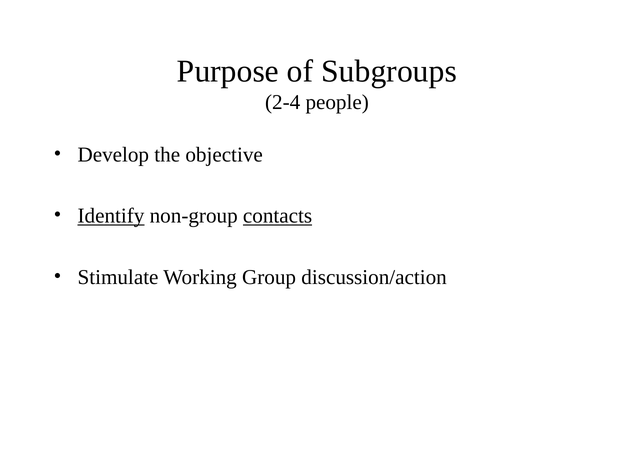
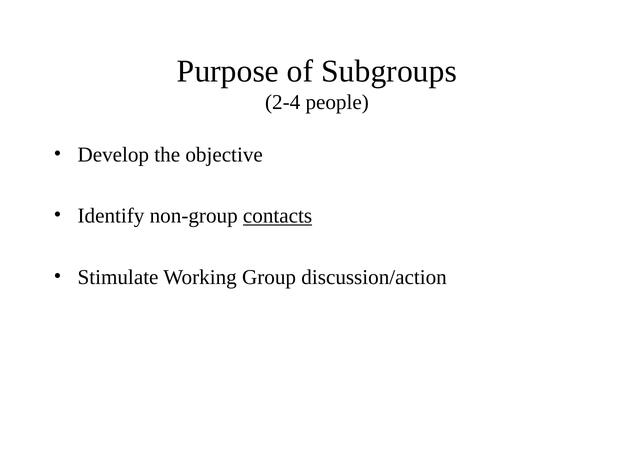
Identify underline: present -> none (111, 216)
